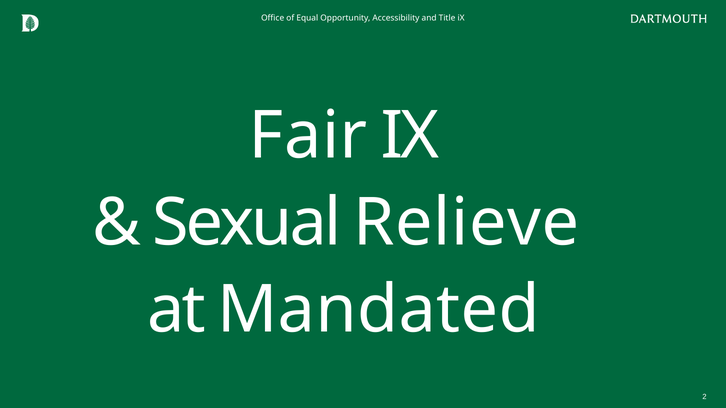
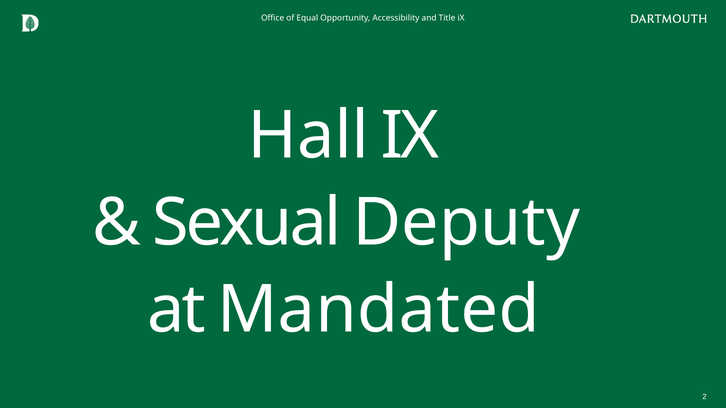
Fair: Fair -> Hall (308, 136)
Relieve: Relieve -> Deputy (466, 223)
